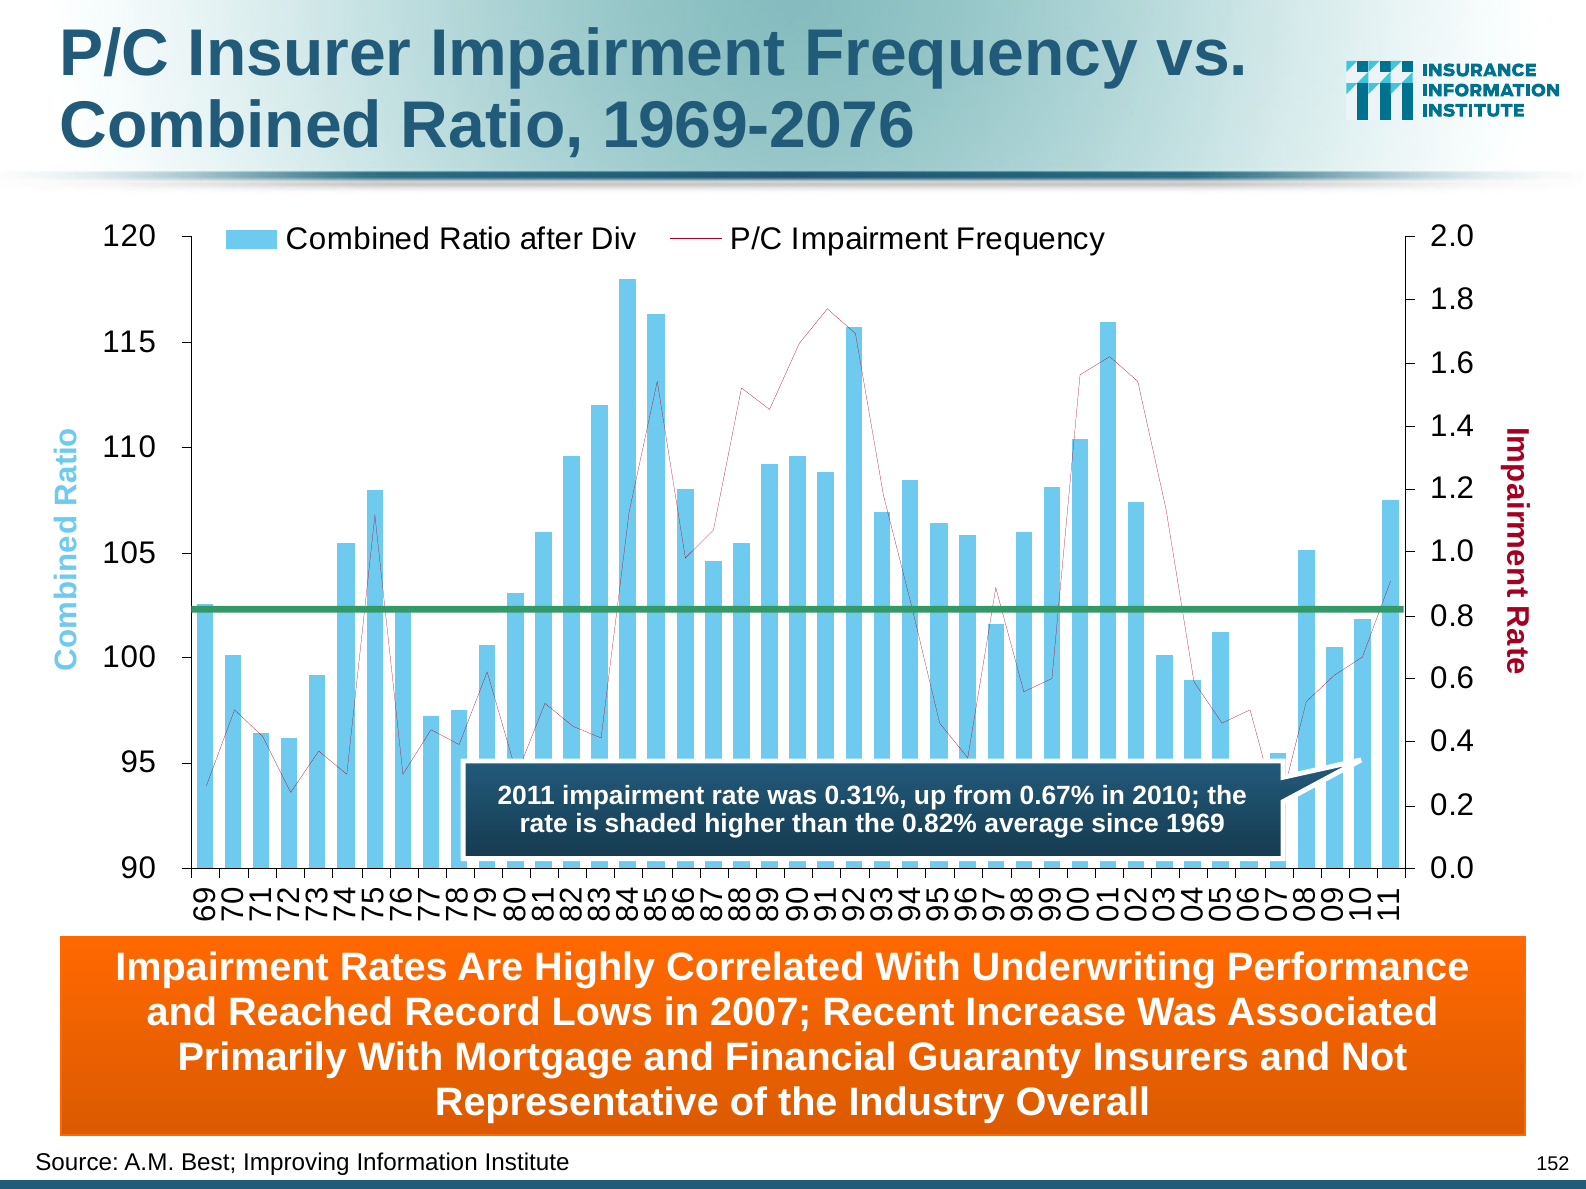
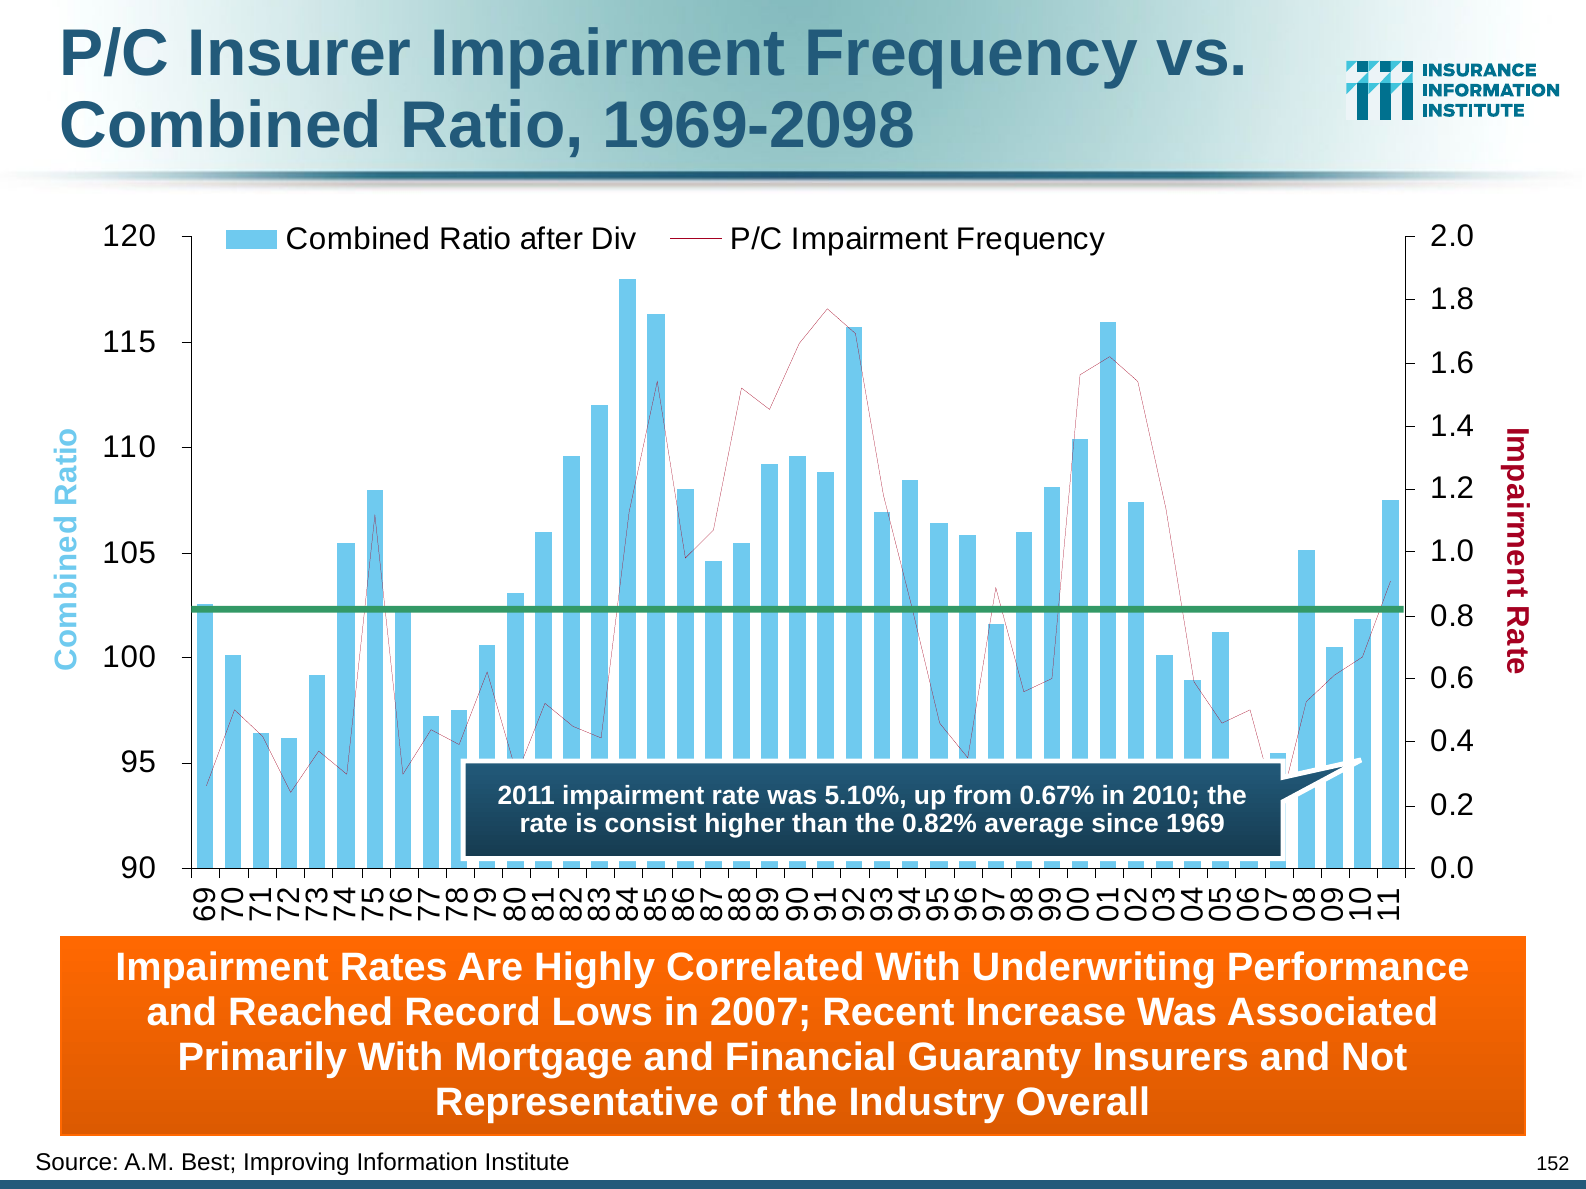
1969-2076: 1969-2076 -> 1969-2098 (759, 125)
0.31%: 0.31% -> 5.10% (866, 796)
shaded: shaded -> consist (651, 824)
